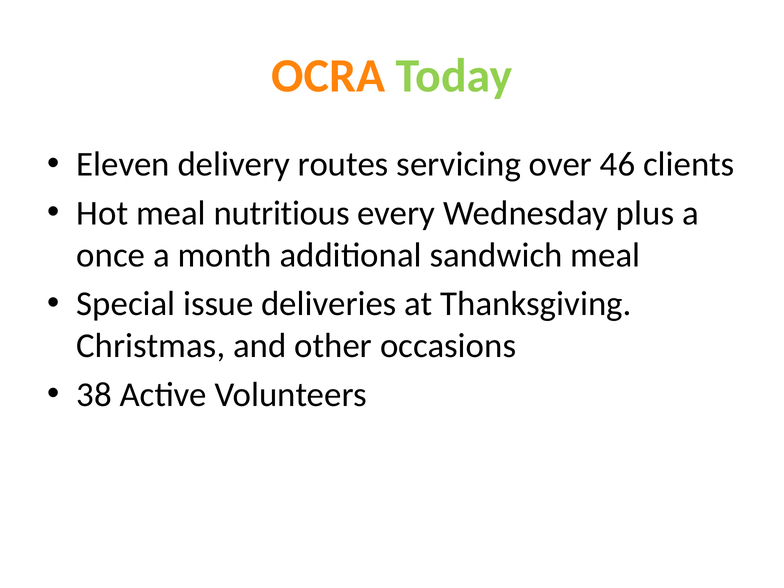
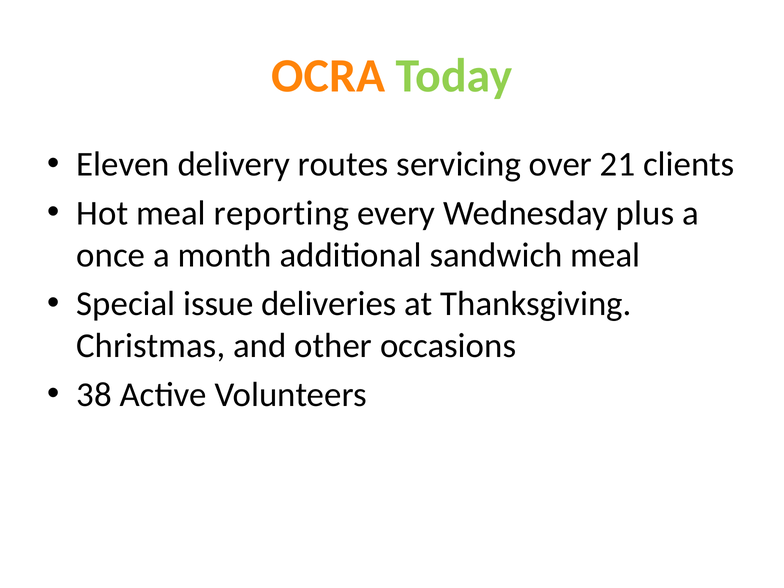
46: 46 -> 21 (617, 164)
nutritious: nutritious -> reporting (281, 213)
